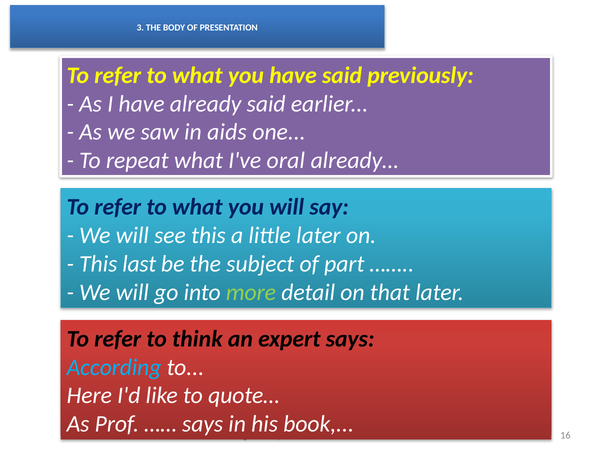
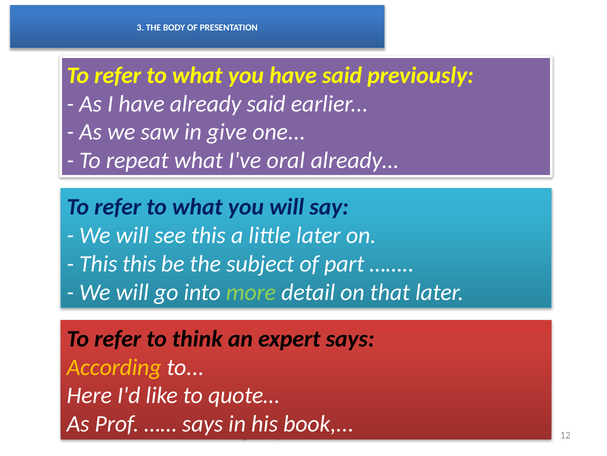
aids: aids -> give (227, 132)
This last: last -> this (139, 263)
According colour: light blue -> yellow (114, 367)
16: 16 -> 12 (565, 435)
